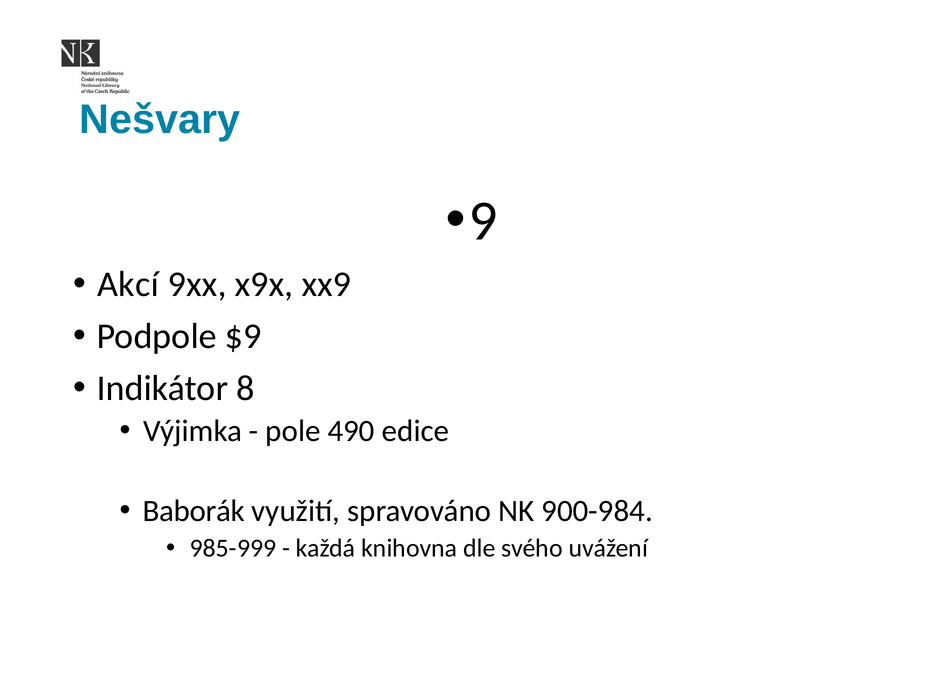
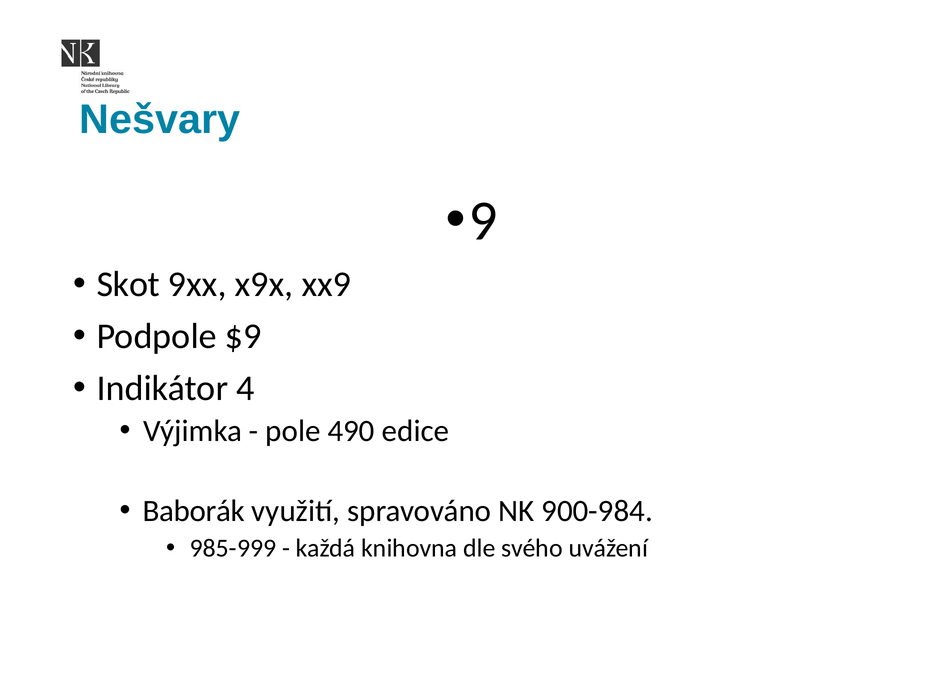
Akcí: Akcí -> Skot (128, 284)
8: 8 -> 4 (245, 388)
